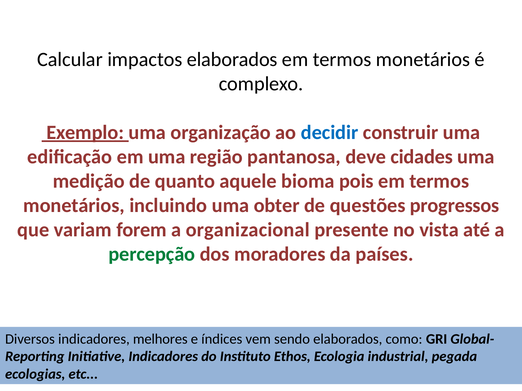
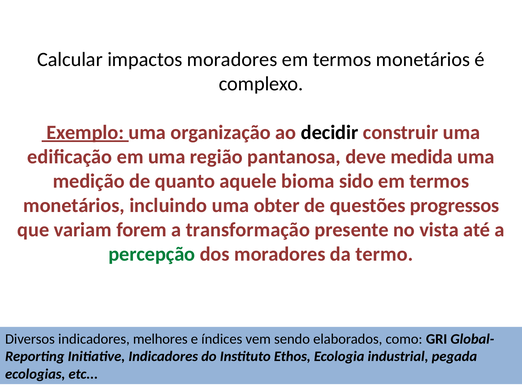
impactos elaborados: elaborados -> moradores (232, 60)
decidir colour: blue -> black (330, 133)
cidades: cidades -> medida (422, 157)
pois: pois -> sido (356, 181)
organizacional: organizacional -> transformação (248, 230)
países: países -> termo (384, 255)
